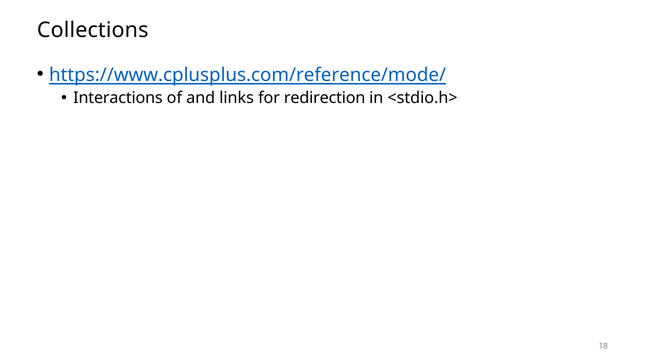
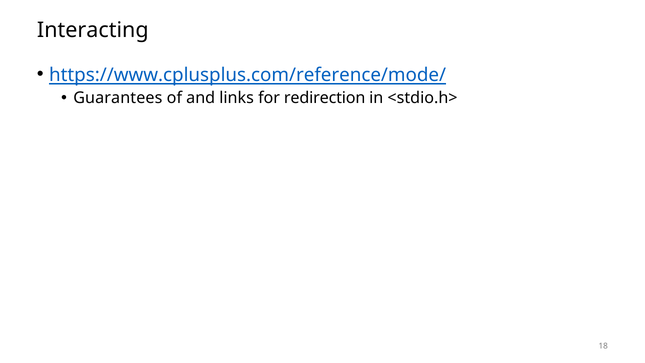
Collections: Collections -> Interacting (93, 30)
Interactions: Interactions -> Guarantees (118, 98)
